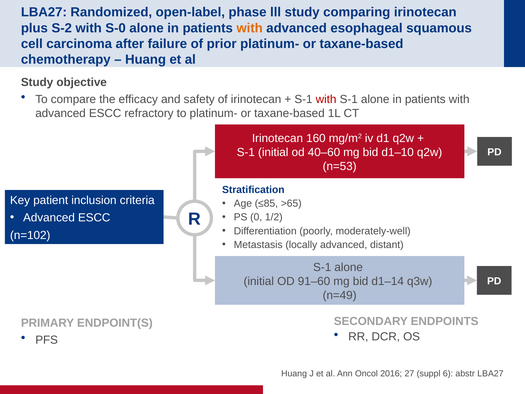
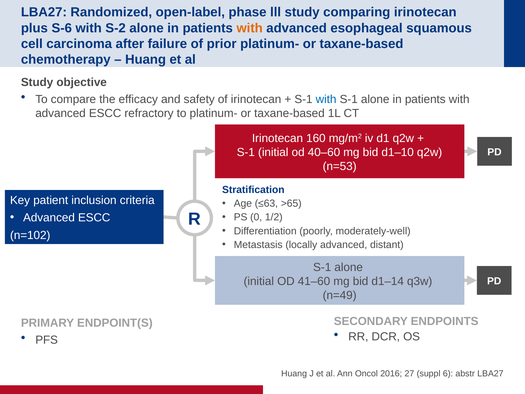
S-2: S-2 -> S-6 (62, 28)
S-0: S-0 -> S-2 (116, 28)
with colour: red -> blue (326, 99)
≤85: ≤85 -> ≤63 (266, 203)
91–60: 91–60 -> 41–60 (314, 281)
